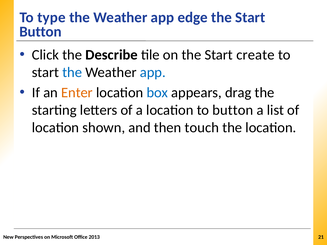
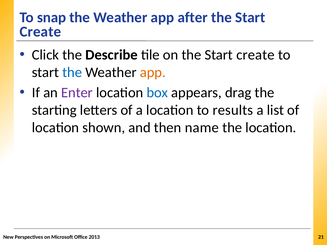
type: type -> snap (52, 17)
edge: edge -> after (193, 17)
Button: Button -> Create (40, 32)
app colour: blue -> orange (153, 72)
Enter colour: orange -> purple (77, 93)
to button: button -> results (233, 110)
touch: touch -> name (202, 128)
